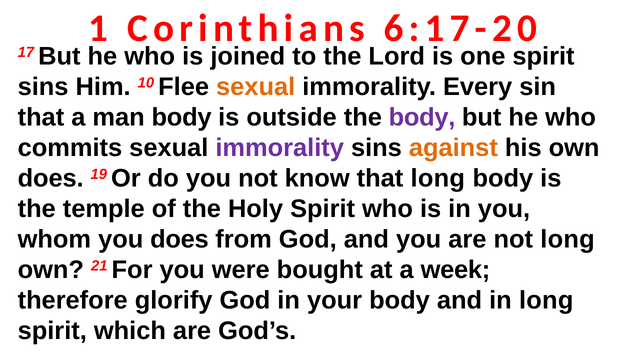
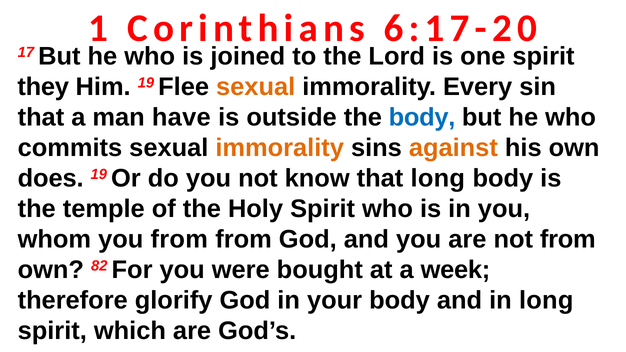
sins: sins -> they (43, 87)
Him 10: 10 -> 19 (146, 83)
man body: body -> have (181, 118)
body colour: purple -> blue (422, 118)
immorality colour: purple -> orange (280, 148)
you does: does -> from (179, 240)
not long: long -> from (568, 240)
21: 21 -> 82 (99, 266)
